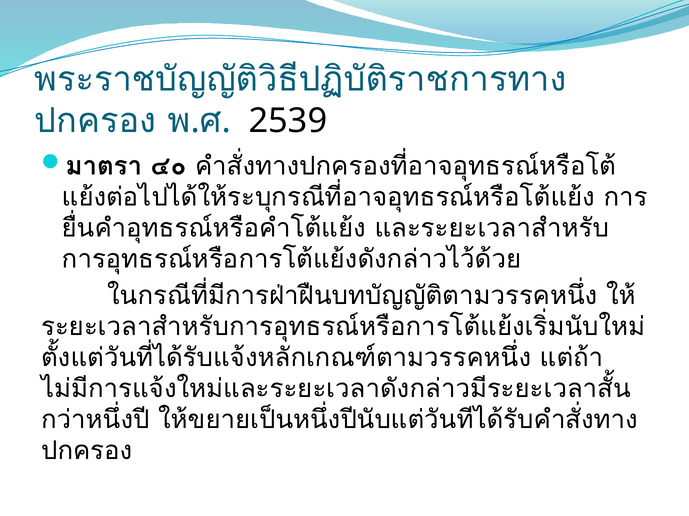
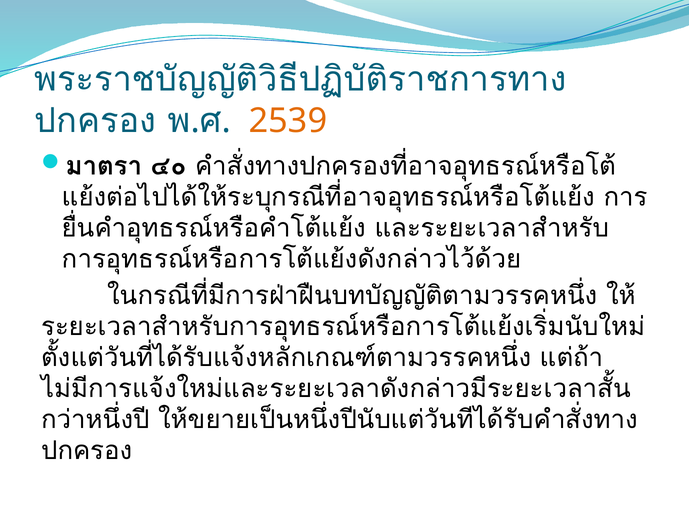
2539 colour: black -> orange (288, 121)
